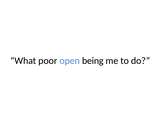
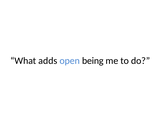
poor: poor -> adds (48, 61)
